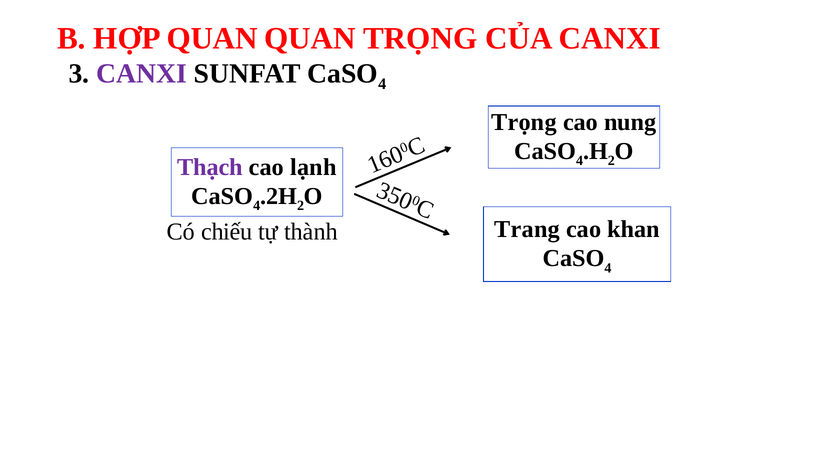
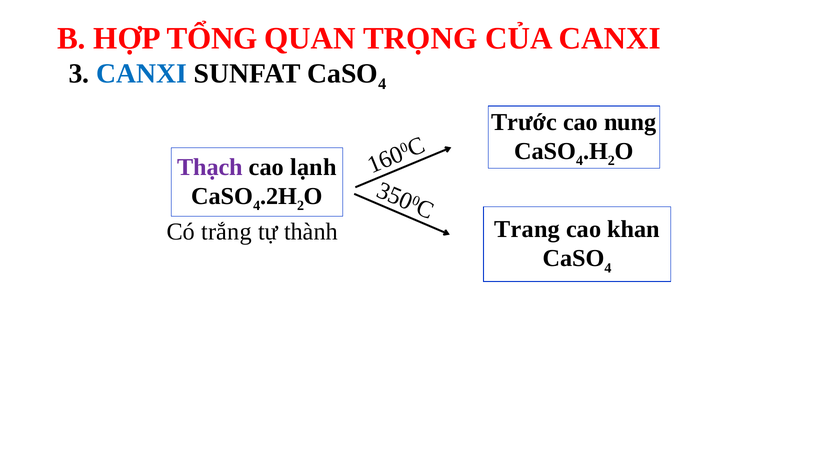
HỢP QUAN: QUAN -> TỔNG (212, 38)
CANXI colour: purple -> blue (142, 73)
Trọng: Trọng -> Trước (524, 122)
chiếu: chiếu -> trắng (227, 232)
